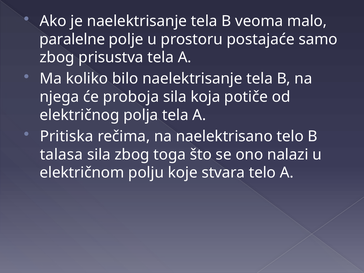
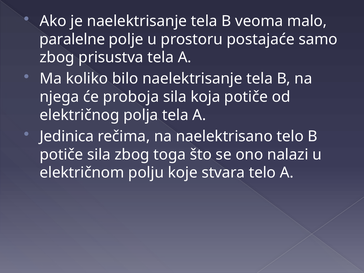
Pritiska: Pritiska -> Jedinica (67, 136)
talasa: talasa -> potiče (61, 155)
